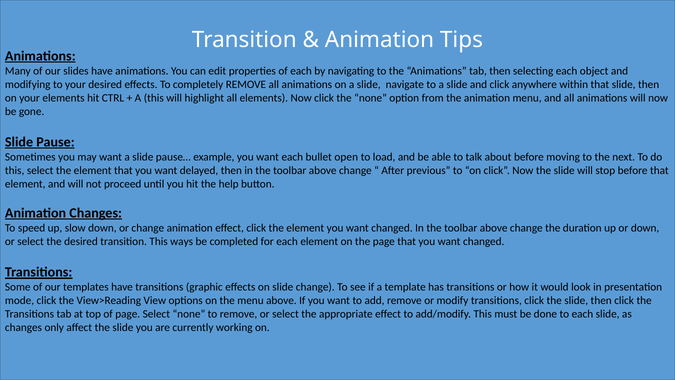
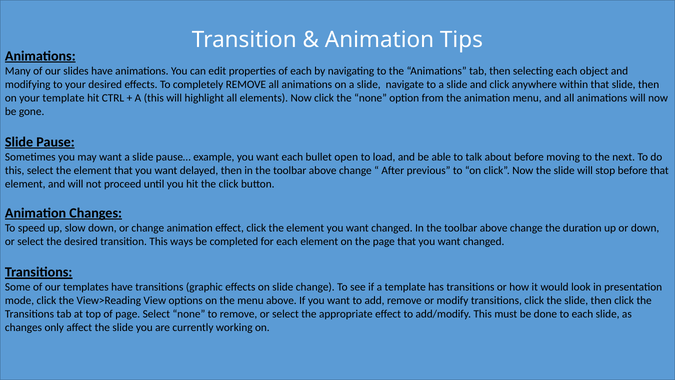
your elements: elements -> template (63, 98)
the help: help -> click (229, 184)
